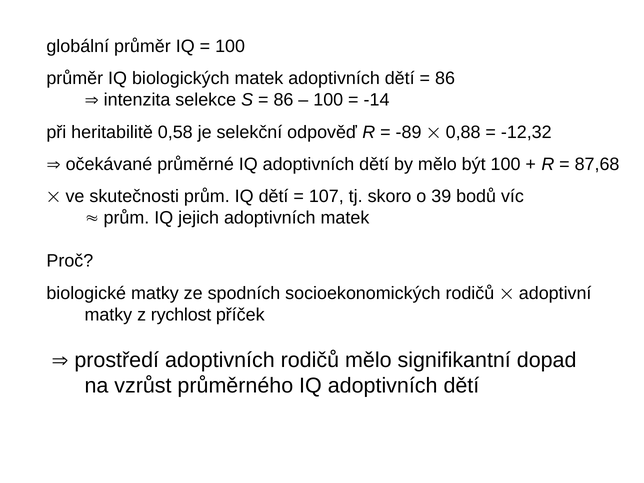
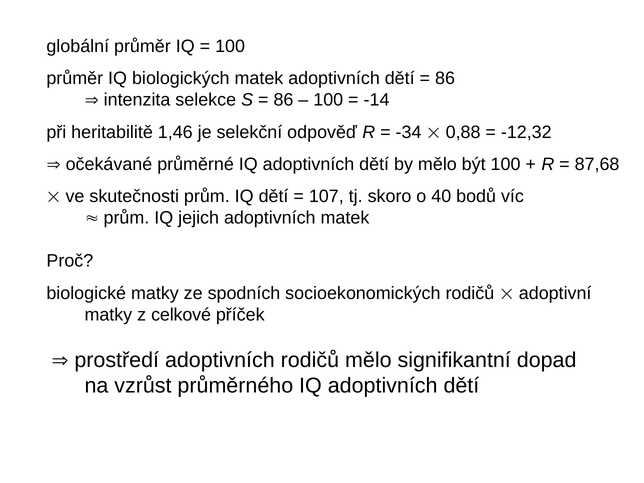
0,58: 0,58 -> 1,46 (175, 132)
-89: -89 -> -34 (409, 132)
39: 39 -> 40 (441, 197)
rychlost: rychlost -> celkové (181, 315)
